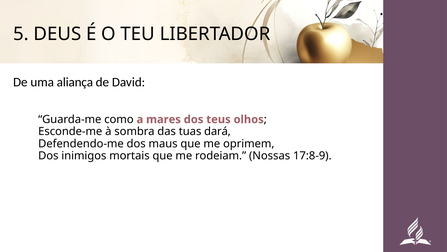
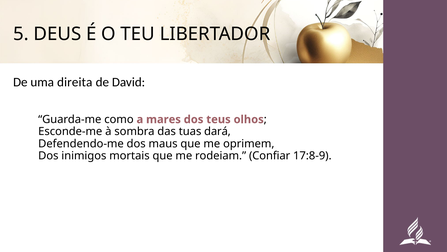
aliança: aliança -> direita (75, 82)
Nossas: Nossas -> Confiar (270, 155)
